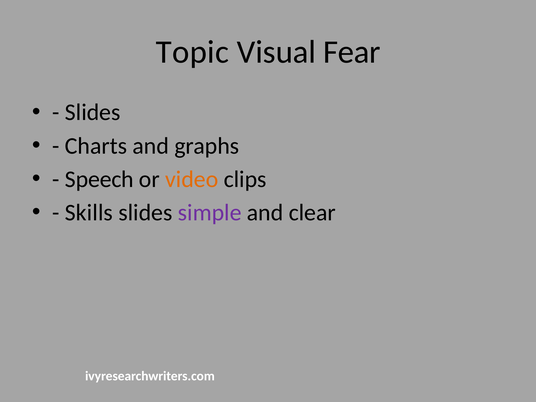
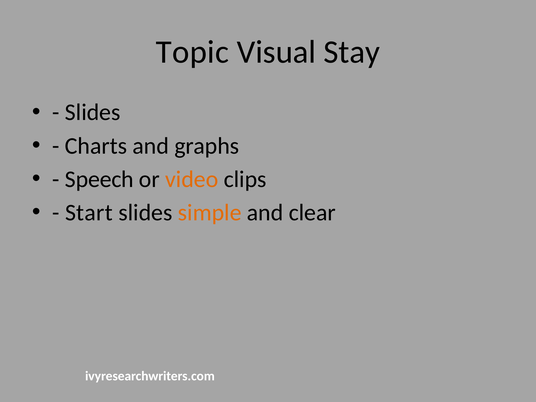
Fear: Fear -> Stay (352, 52)
Skills: Skills -> Start (89, 213)
simple colour: purple -> orange (210, 213)
